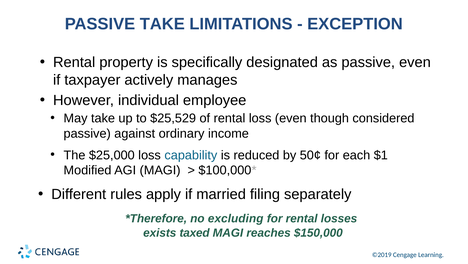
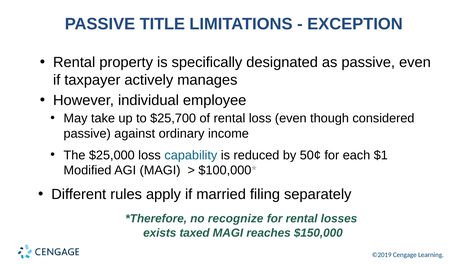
PASSIVE TAKE: TAKE -> TITLE (162, 24)
$25,529: $25,529 -> $25,700 (173, 118)
excluding: excluding -> recognize (236, 218)
